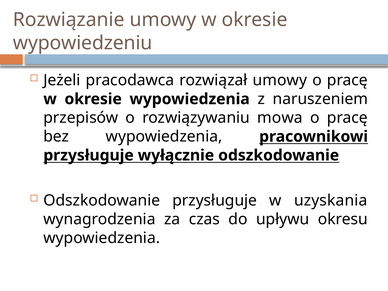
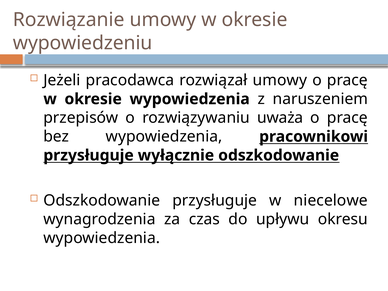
mowa: mowa -> uważa (280, 118)
uzyskania: uzyskania -> niecelowe (331, 200)
